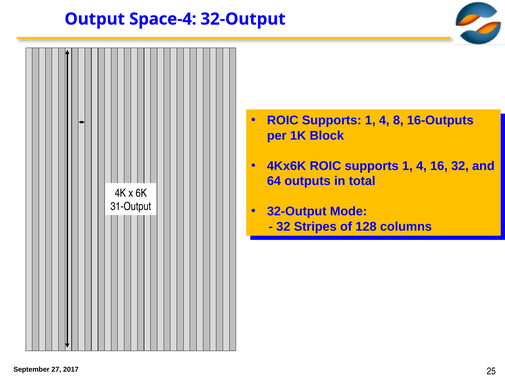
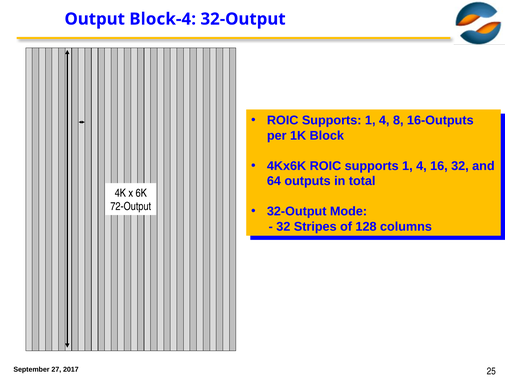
Space-4: Space-4 -> Block-4 (163, 19)
31-Output: 31-Output -> 72-Output (131, 206)
